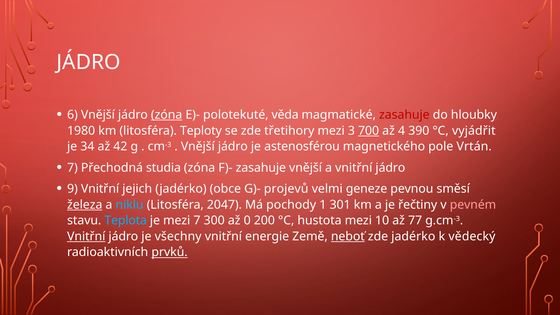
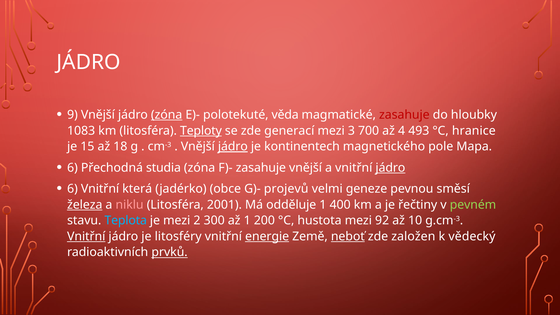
6: 6 -> 9 (72, 115)
1980: 1980 -> 1083 (81, 131)
Teploty underline: none -> present (201, 131)
třetihory: třetihory -> generací (289, 131)
700 underline: present -> none (369, 131)
390: 390 -> 493 (419, 131)
vyjádřit: vyjádřit -> hranice (474, 131)
34: 34 -> 15 (87, 147)
42: 42 -> 18 (120, 147)
jádro underline: none -> present (233, 147)
astenosférou: astenosférou -> kontinentech (302, 147)
Vrtán: Vrtán -> Mapa (474, 147)
7: 7 -> 6 (72, 168)
jádro underline: none -> present (390, 168)
9: 9 -> 6 (72, 189)
jejich: jejich -> která (137, 189)
niklu colour: light blue -> pink (130, 205)
2047: 2047 -> 2001 (224, 205)
pochody: pochody -> odděluje (291, 205)
301: 301 -> 400 (340, 205)
pevném colour: pink -> light green (473, 205)
mezi 7: 7 -> 2 (197, 221)
až 0: 0 -> 1 (247, 221)
10: 10 -> 92 (382, 221)
77: 77 -> 10 (415, 221)
všechny: všechny -> litosféry (178, 236)
energie underline: none -> present (267, 236)
zde jadérko: jadérko -> založen (413, 236)
